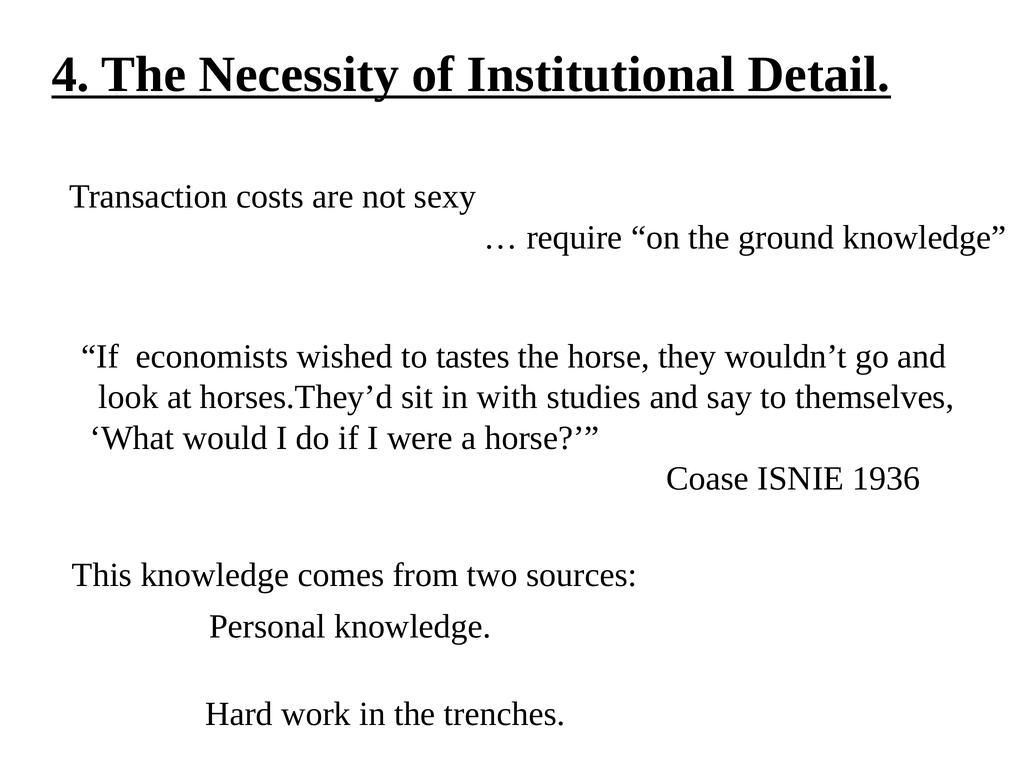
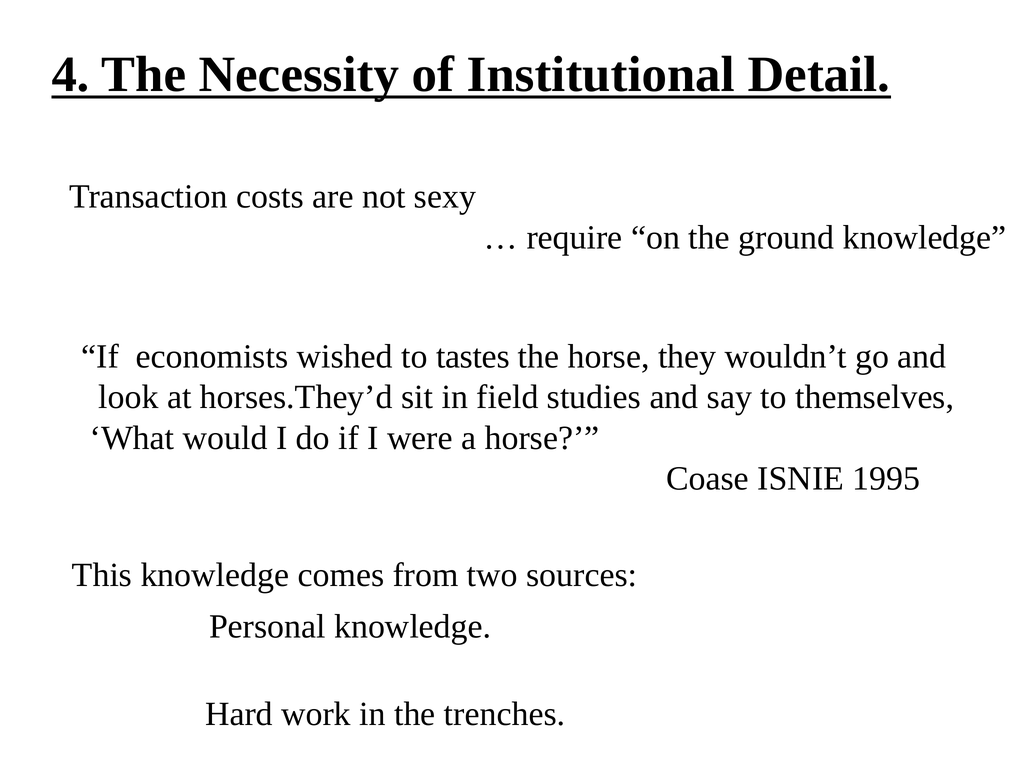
with: with -> field (507, 398)
1936: 1936 -> 1995 (886, 479)
